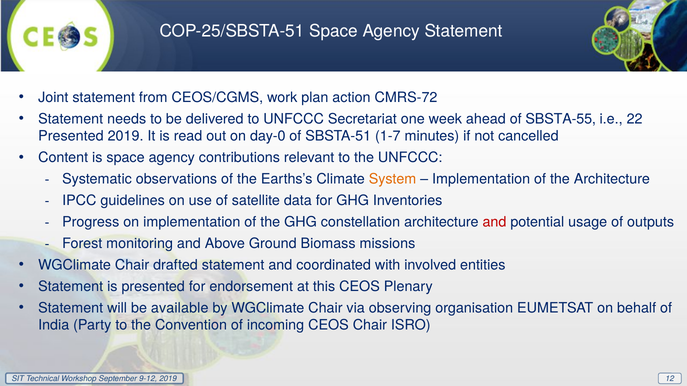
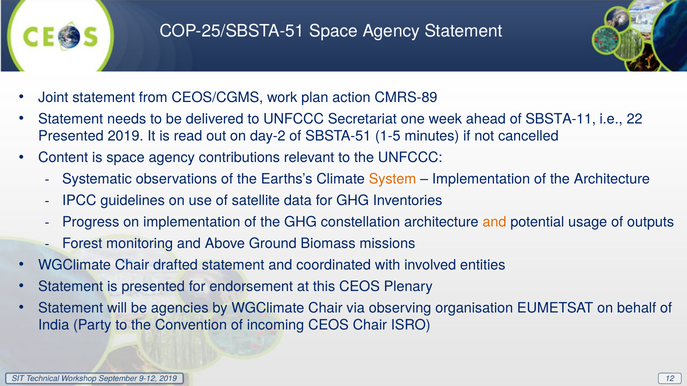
CMRS-72: CMRS-72 -> CMRS-89 (406, 98)
SBSTA-55: SBSTA-55 -> SBSTA-11 (561, 119)
day-0: day-0 -> day-2 (268, 136)
1-7: 1-7 -> 1-5 (388, 136)
and colour: red -> orange (494, 222)
available: available -> agencies (180, 308)
